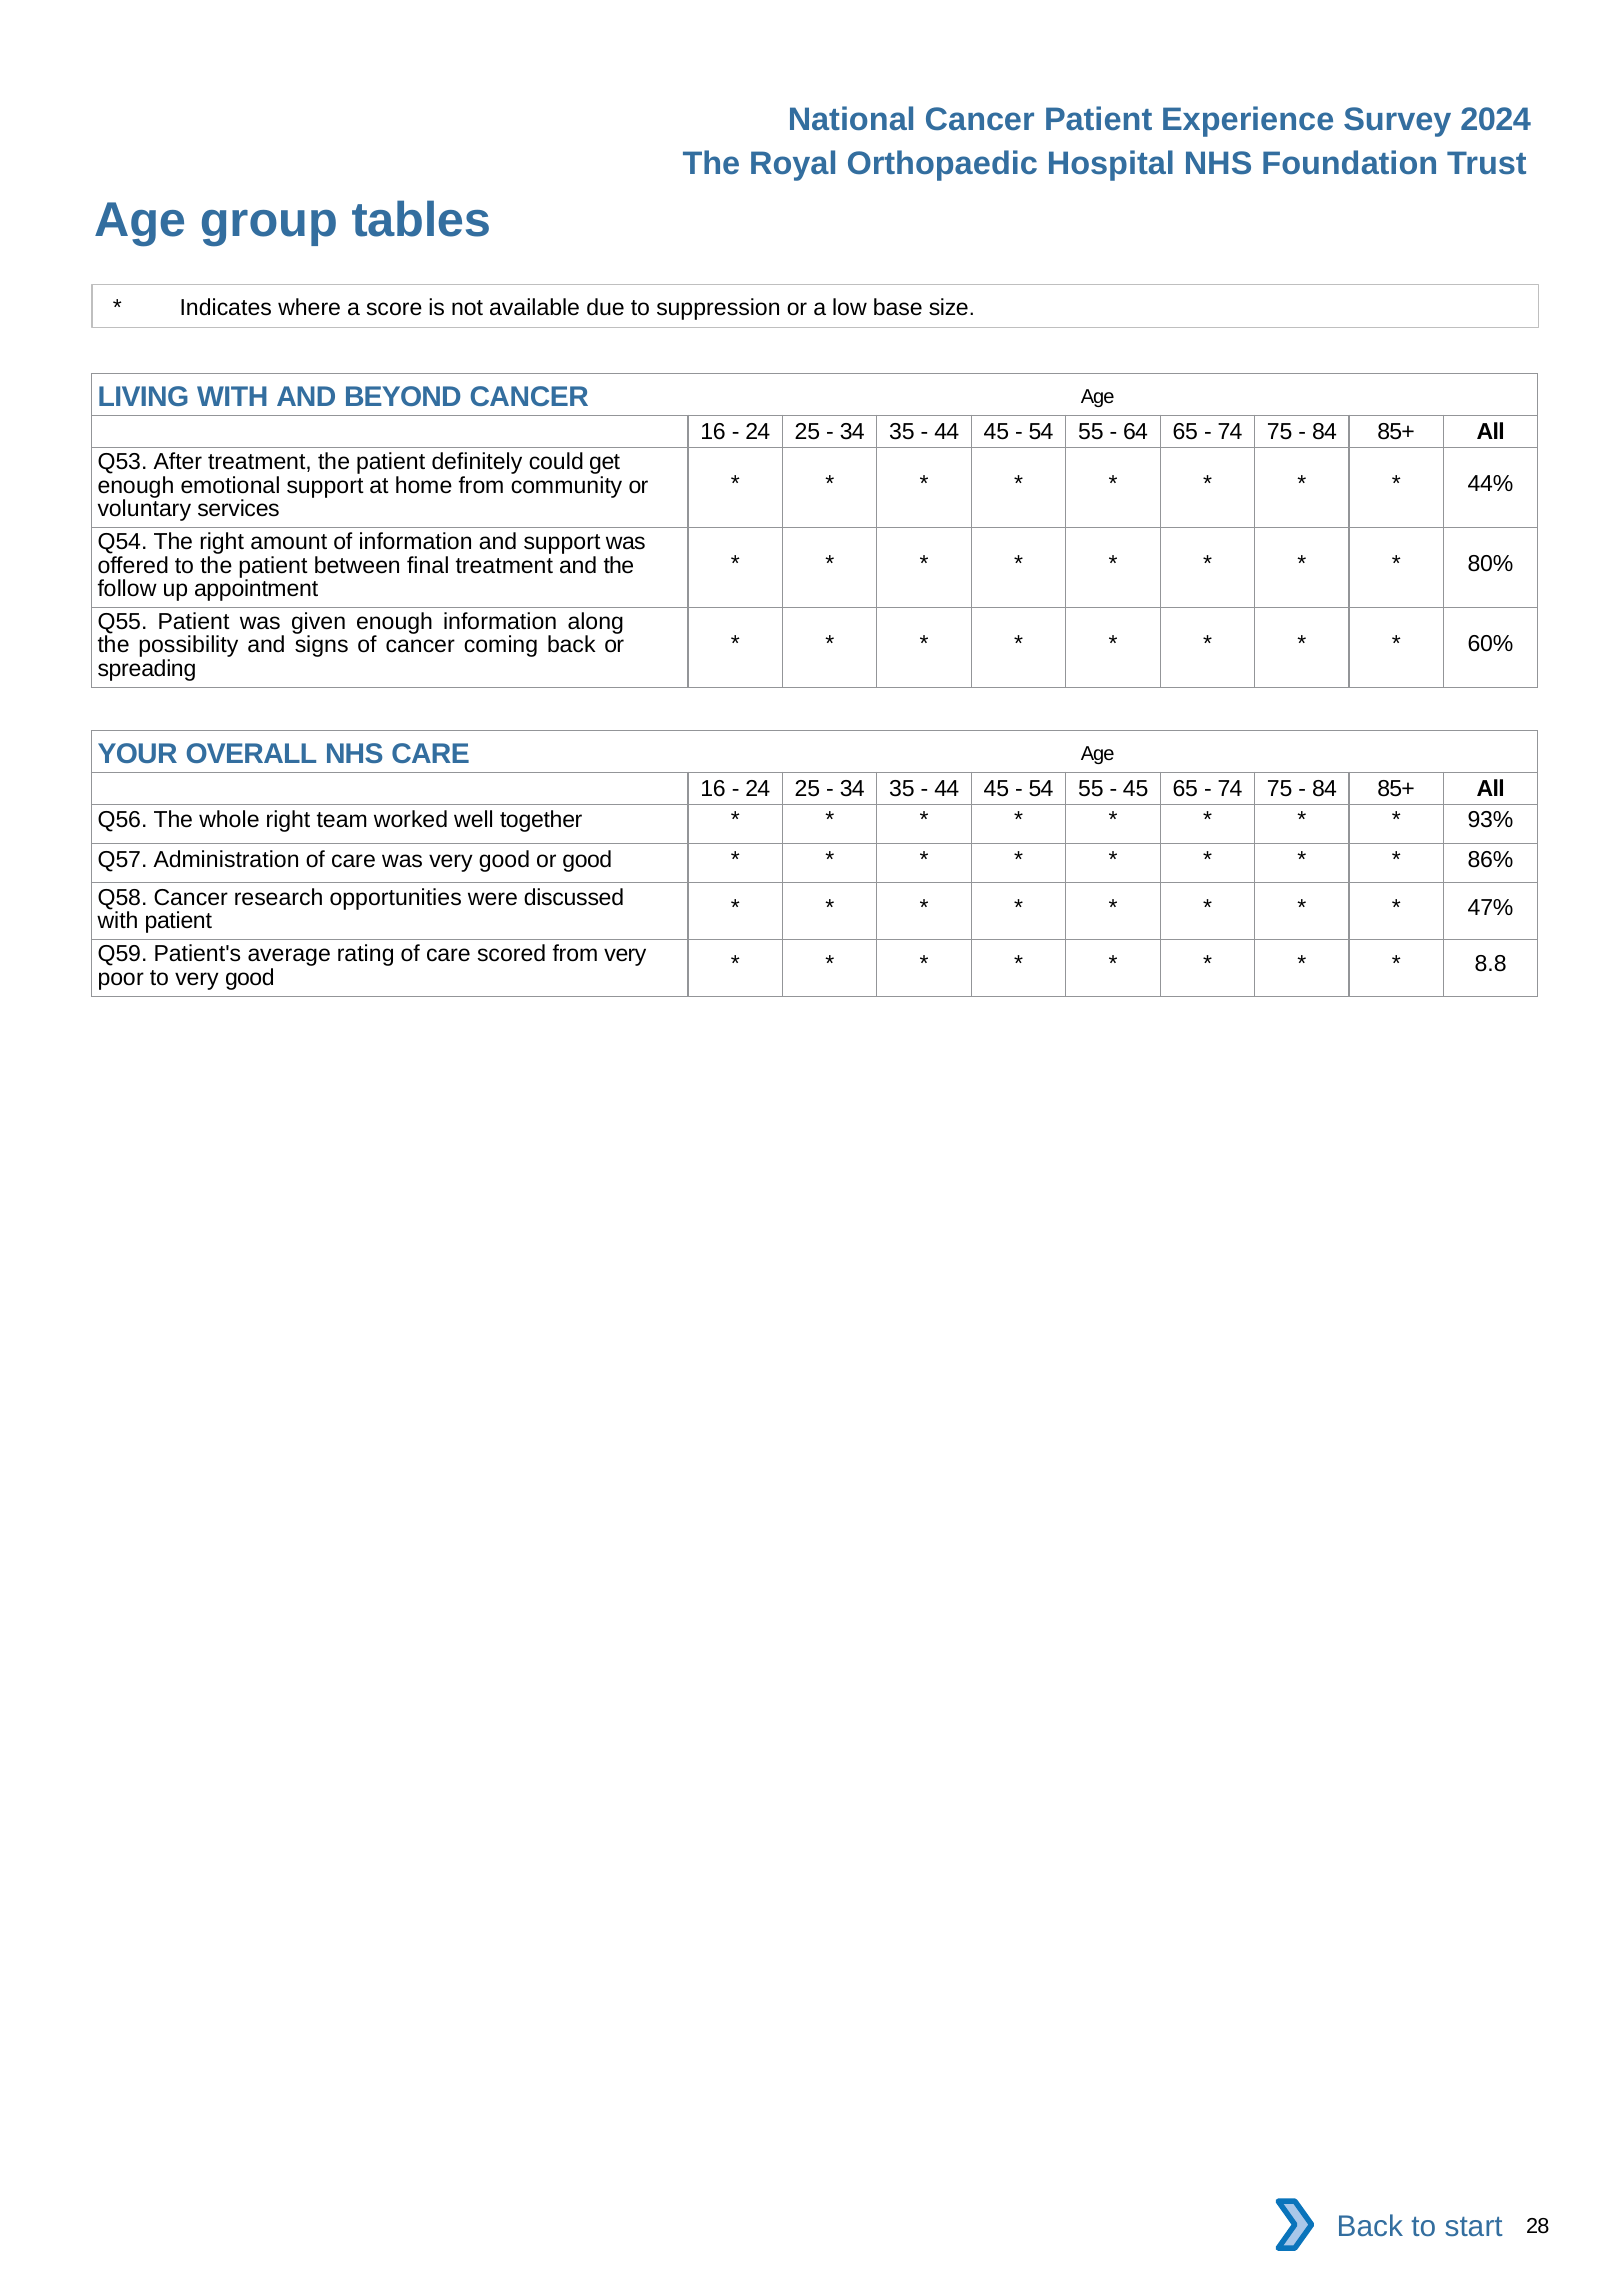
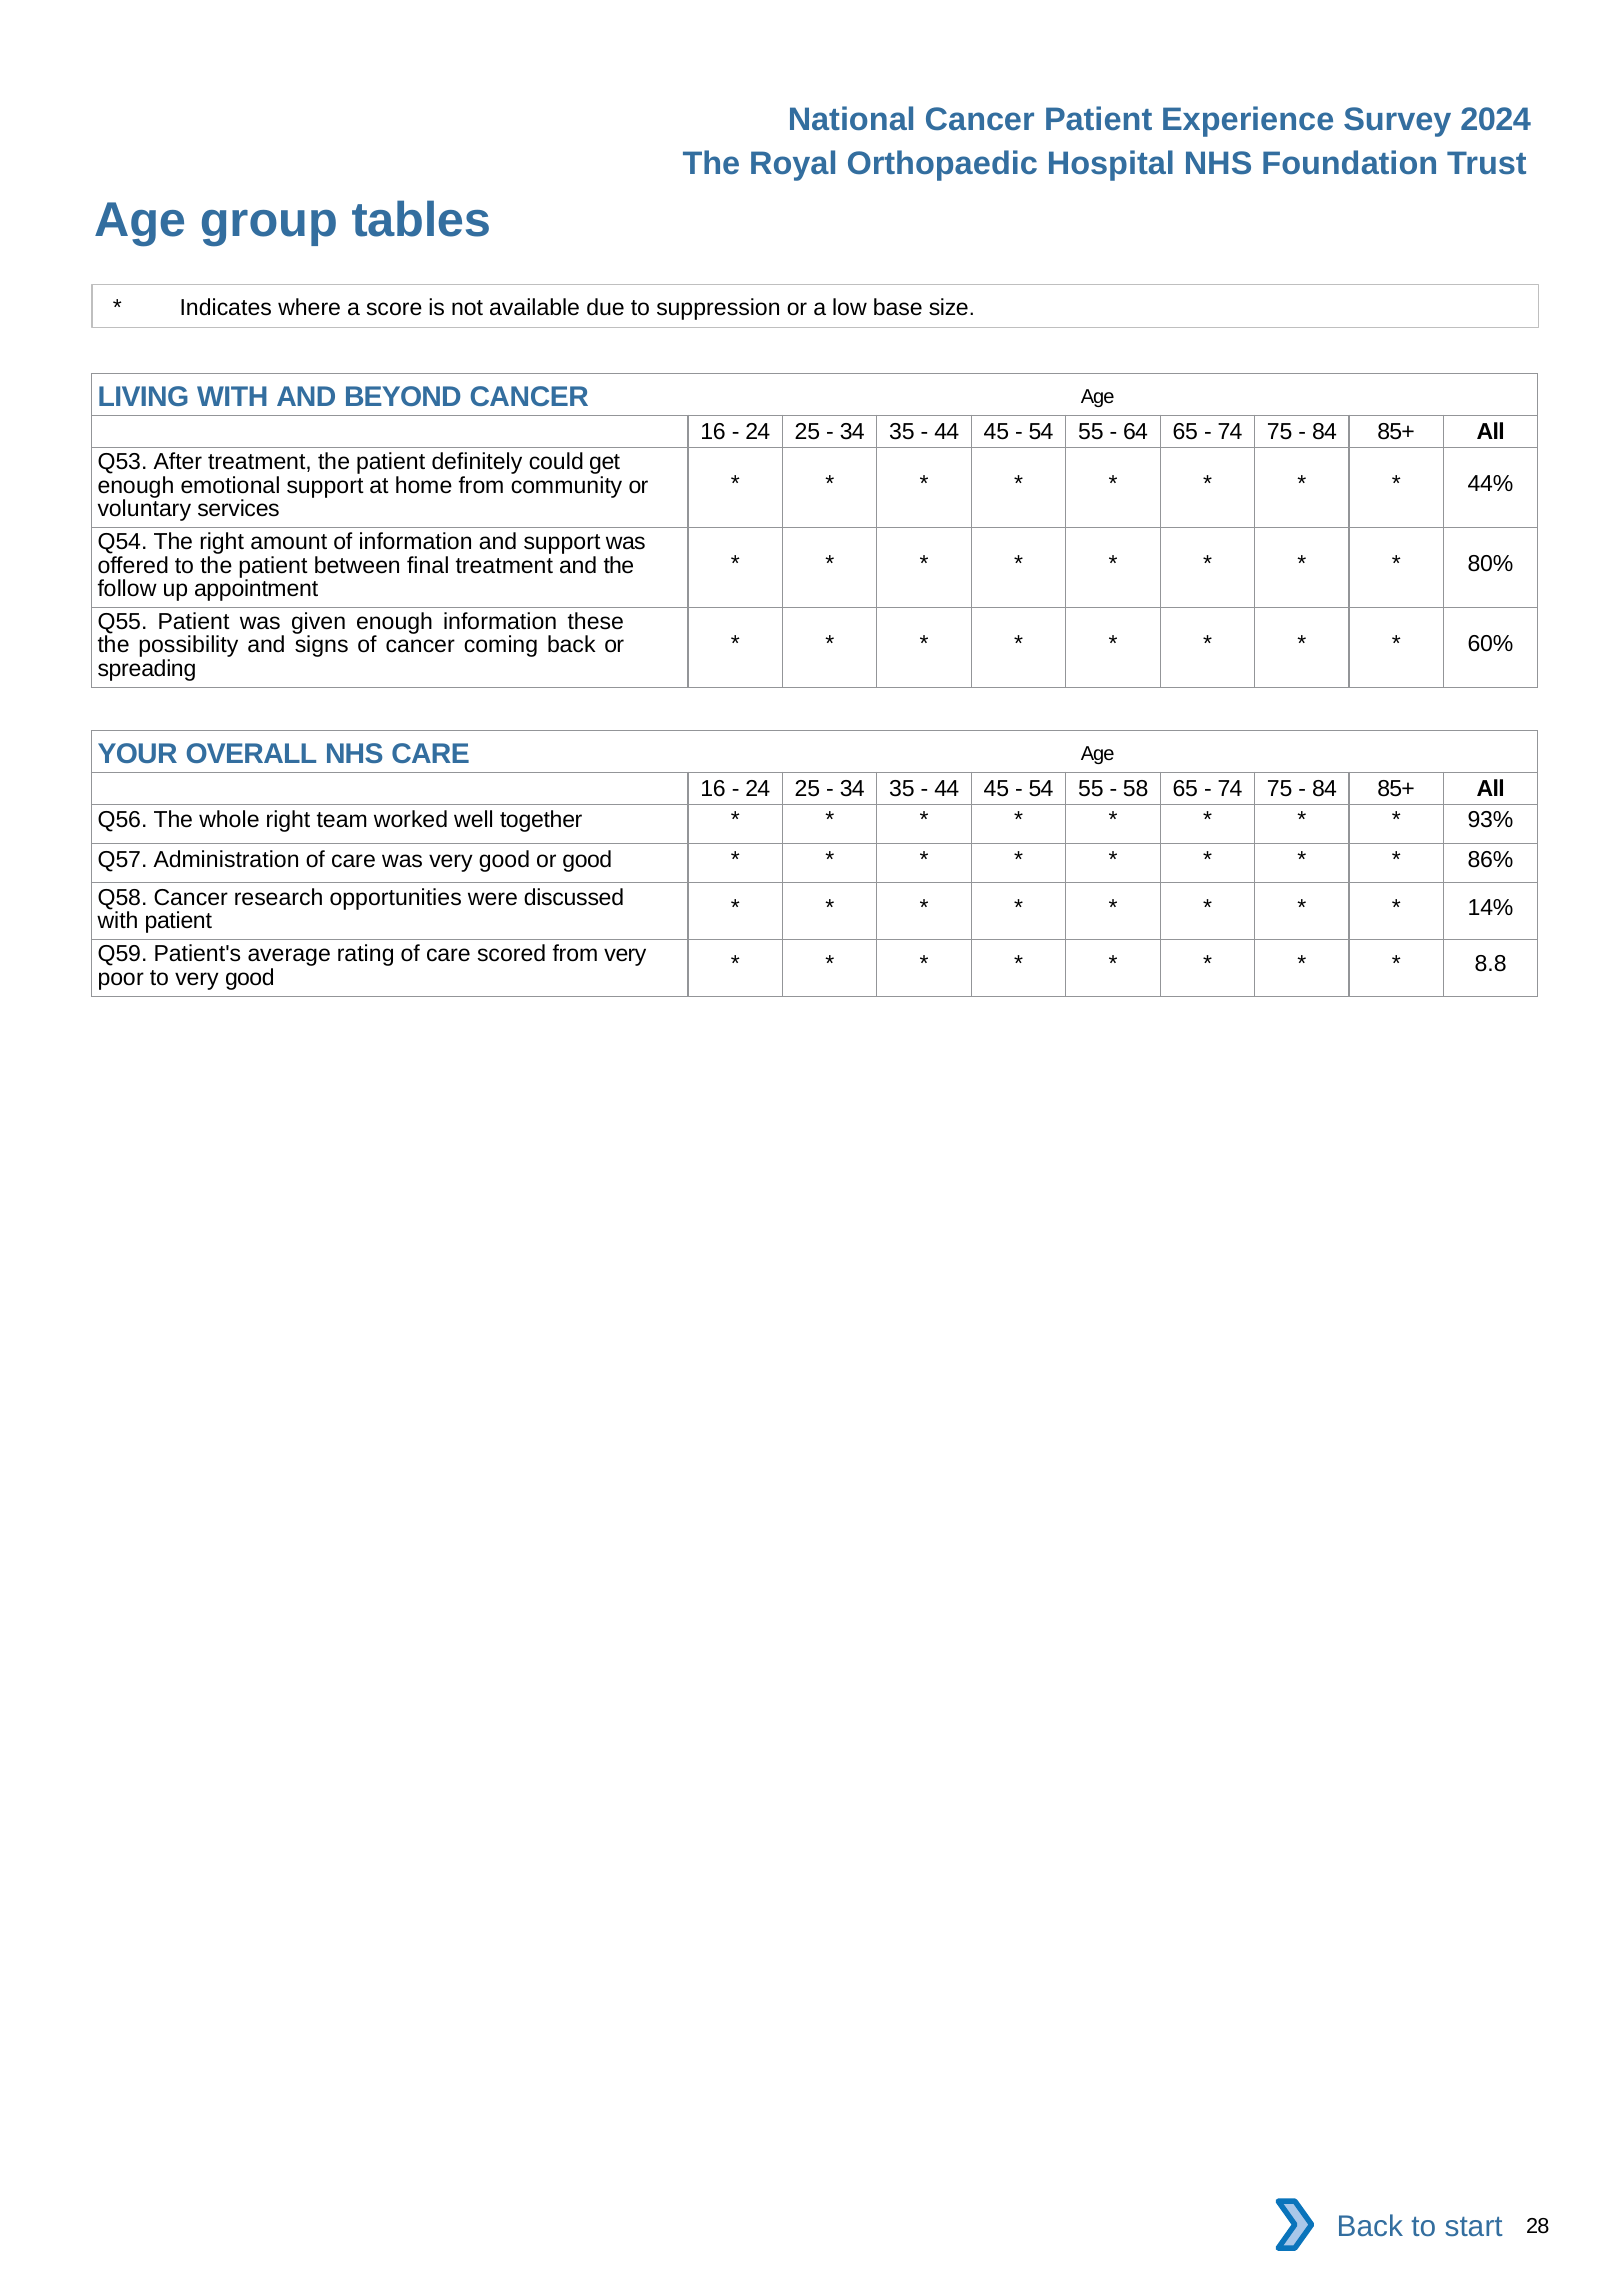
along: along -> these (596, 622)
45: 45 -> 58 (1136, 789)
47%: 47% -> 14% (1491, 907)
